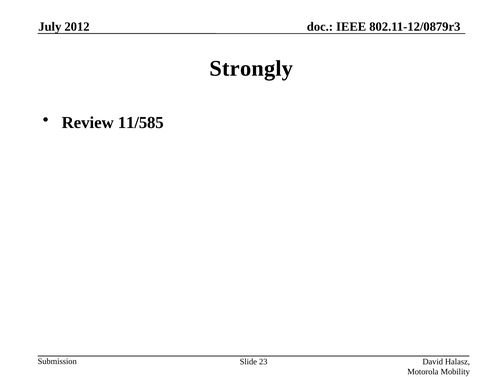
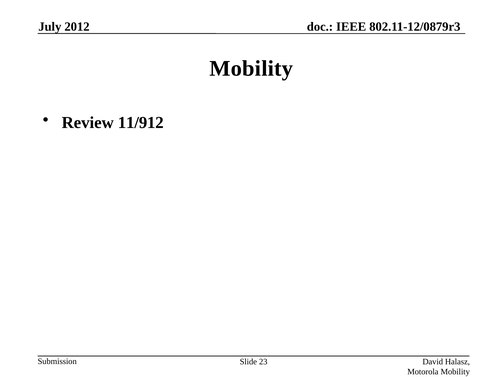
Strongly: Strongly -> Mobility (251, 69)
11/585: 11/585 -> 11/912 (141, 123)
